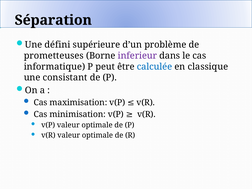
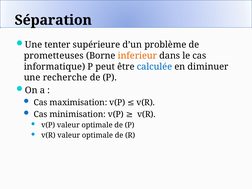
défini: défini -> tenter (58, 45)
inferieur colour: purple -> orange (137, 56)
classique: classique -> diminuer (208, 67)
consistant: consistant -> recherche (65, 78)
